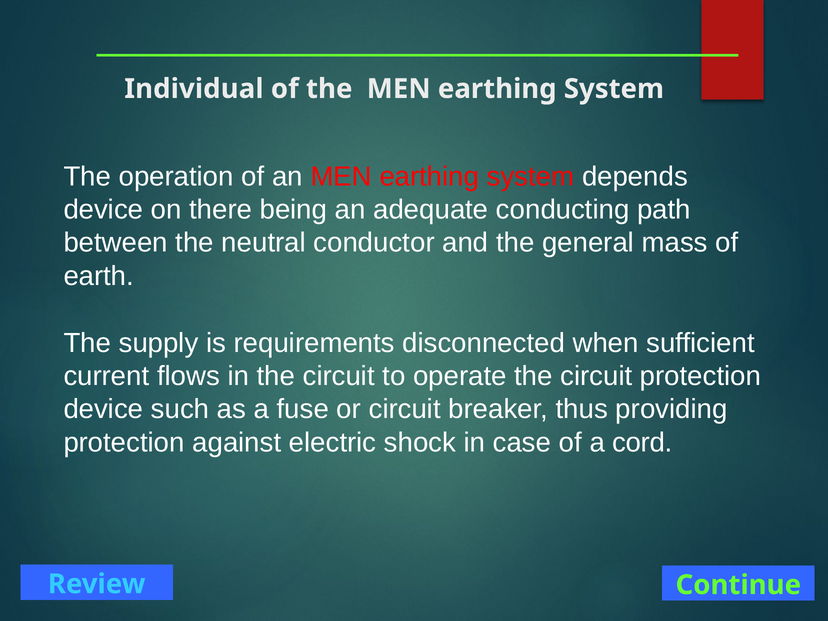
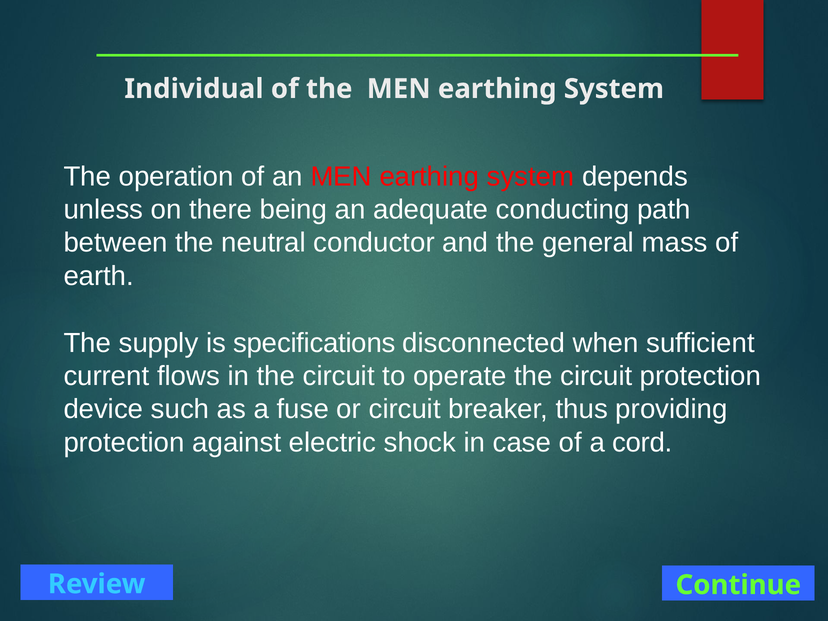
device: device -> unless (103, 210)
requirements: requirements -> specifications (314, 343)
